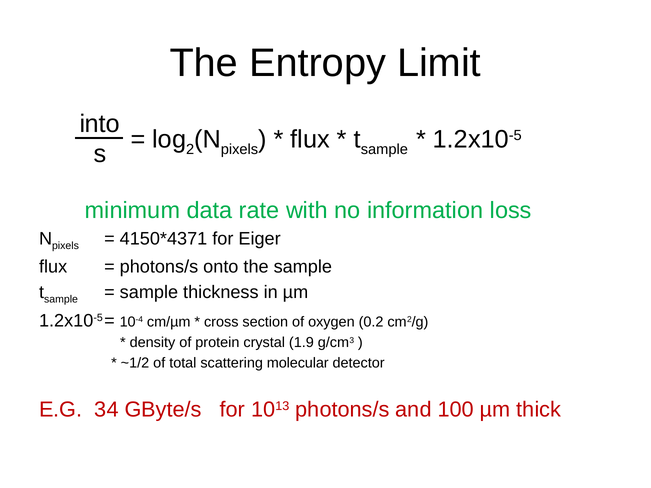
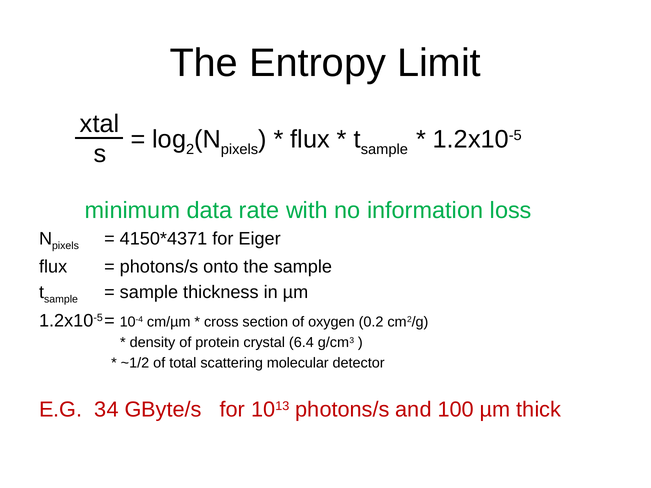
into: into -> xtal (100, 124)
1.9: 1.9 -> 6.4 (301, 343)
